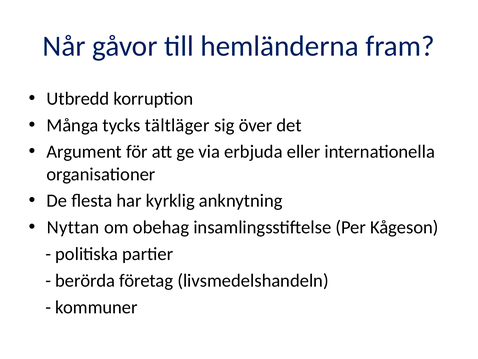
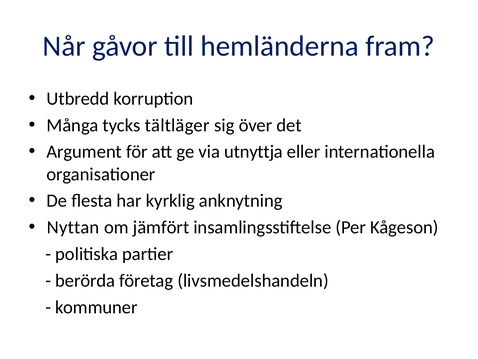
erbjuda: erbjuda -> utnyttja (254, 152)
obehag: obehag -> jämfört (161, 227)
